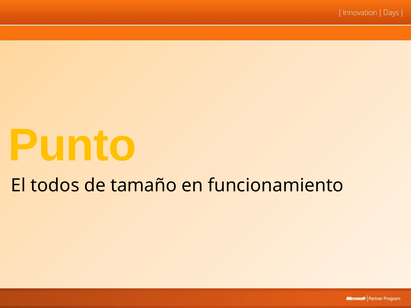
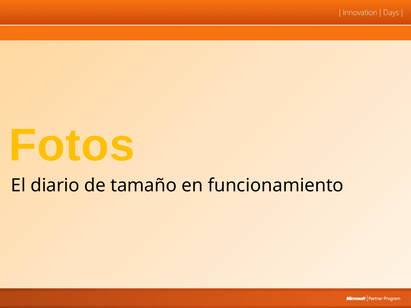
Punto: Punto -> Fotos (72, 146)
todos: todos -> diario (55, 186)
